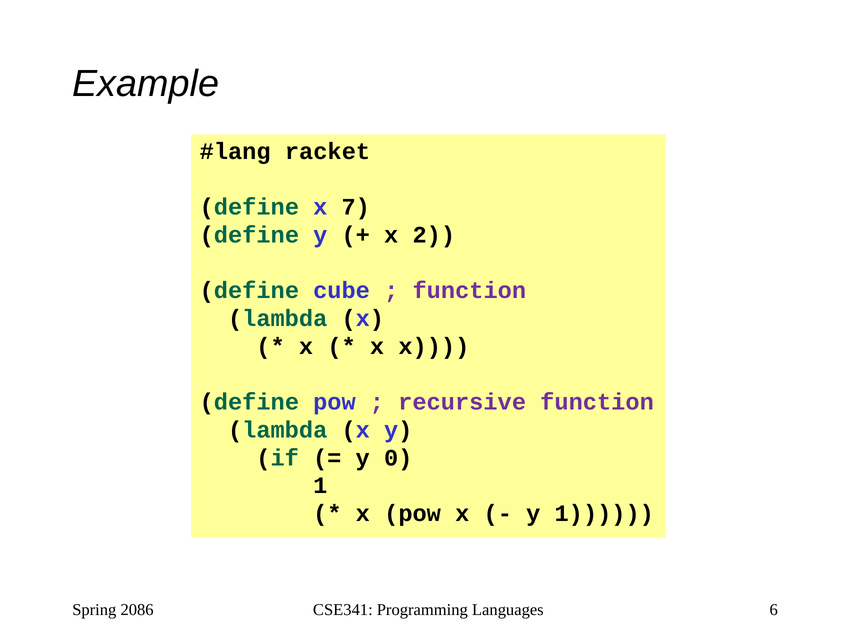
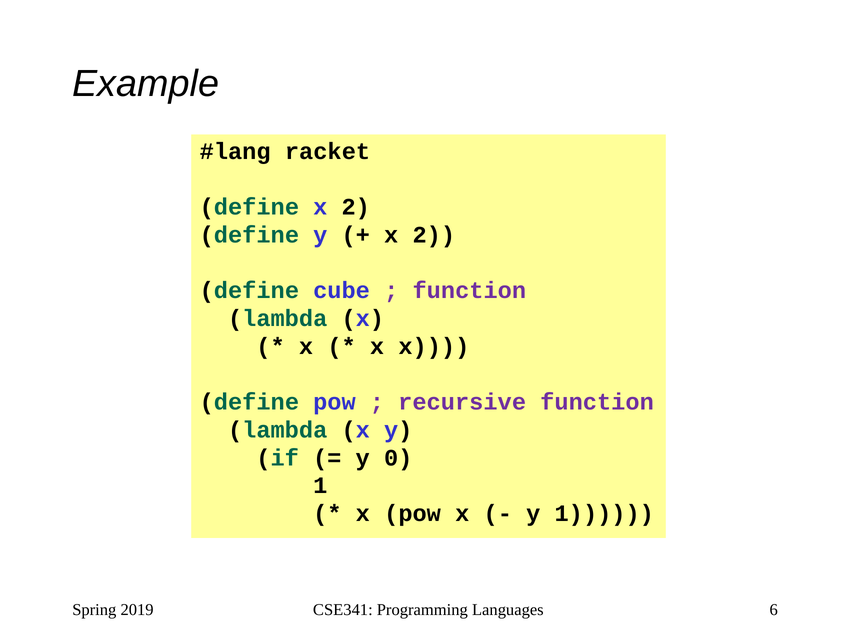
define x 7: 7 -> 2 (356, 207)
2086: 2086 -> 2019 (137, 610)
